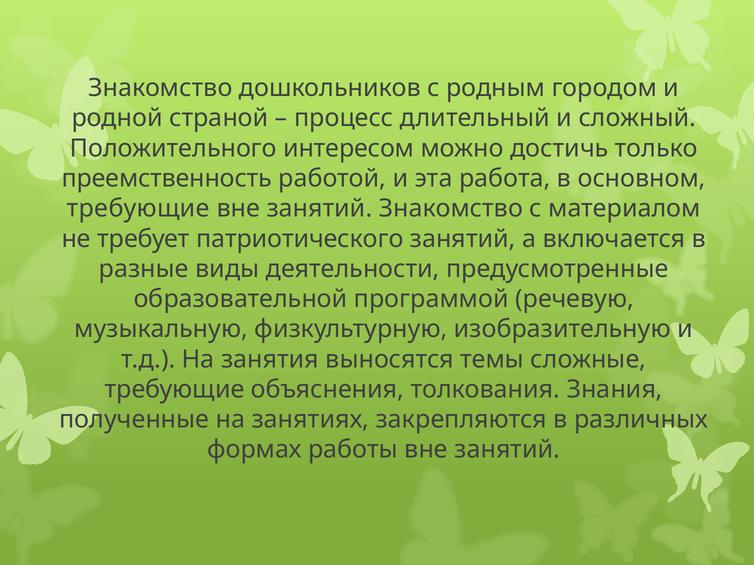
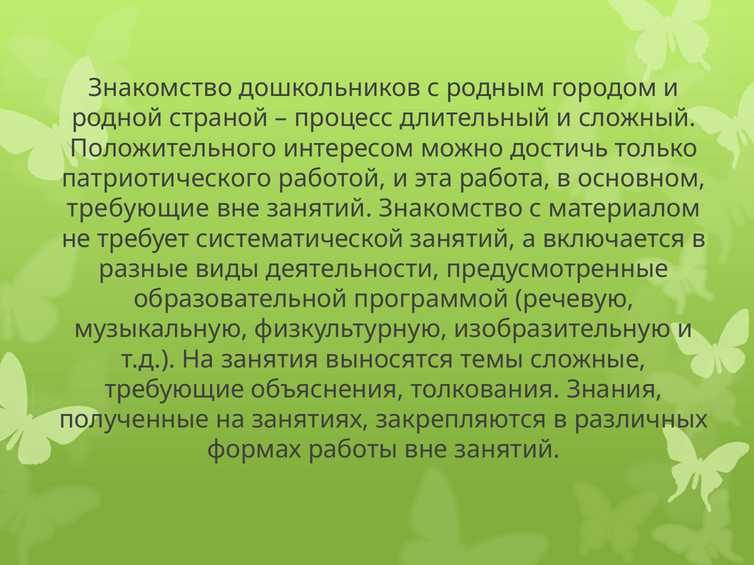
преемственность: преемственность -> патриотического (167, 179)
патриотического: патриотического -> систематической (300, 239)
